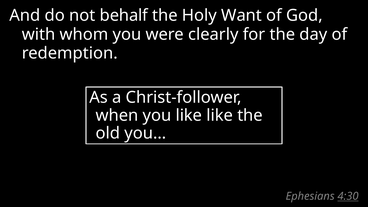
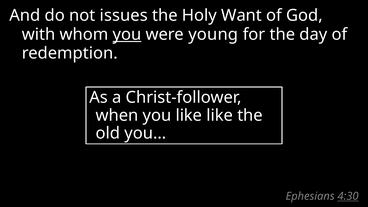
behalf: behalf -> issues (124, 15)
you underline: none -> present (127, 34)
clearly: clearly -> young (213, 34)
